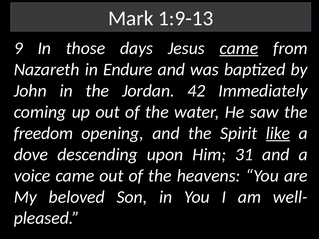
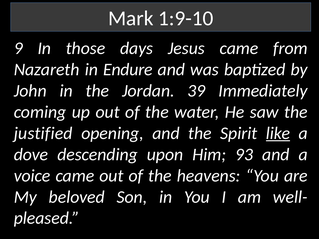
1:9-13: 1:9-13 -> 1:9-10 (186, 18)
came underline: present -> none (239, 48)
42: 42 -> 39 (196, 91)
freedom: freedom -> justified (43, 133)
31: 31 -> 93 (244, 155)
